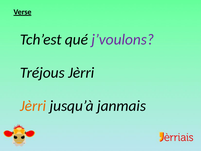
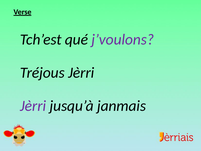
Jèrri colour: orange -> purple (33, 106)
